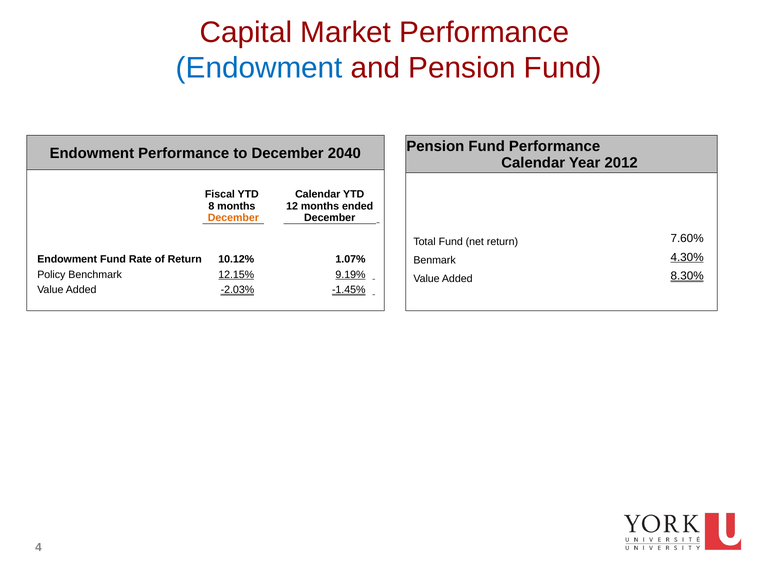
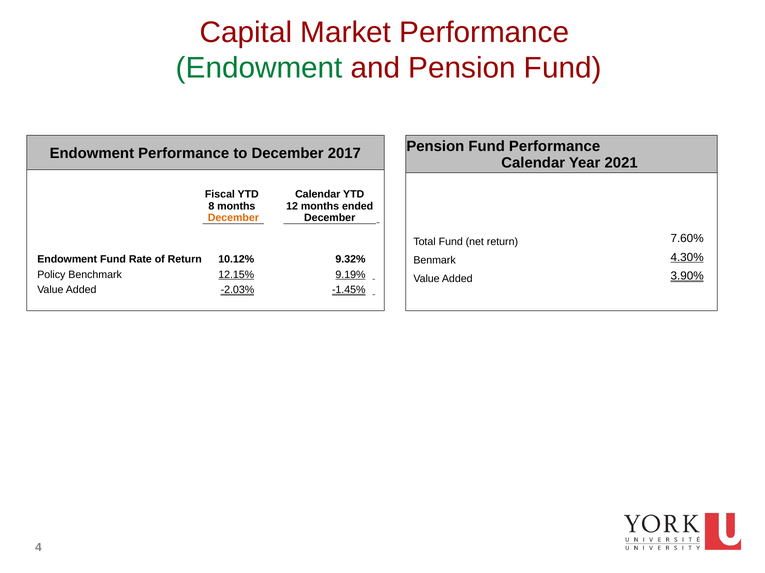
Endowment colour: blue -> green (259, 68)
2040: 2040 -> 2017 (344, 153)
2012: 2012 -> 2021 (621, 163)
1.07%: 1.07% -> 9.32% (350, 260)
8.30%: 8.30% -> 3.90% (687, 276)
